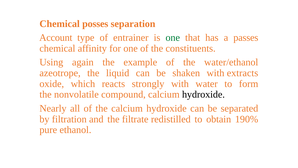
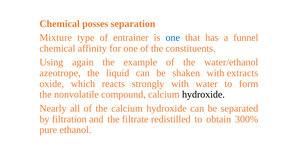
Account: Account -> Mixture (56, 38)
one colour: green -> blue (173, 38)
passes: passes -> funnel (246, 38)
190%: 190% -> 300% (247, 119)
